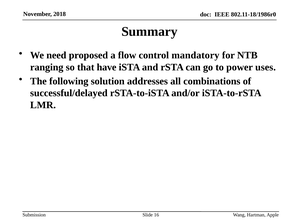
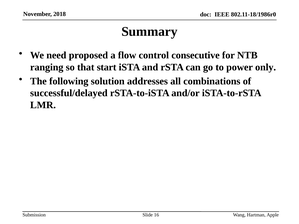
mandatory: mandatory -> consecutive (196, 55)
have: have -> start (107, 67)
uses: uses -> only (266, 67)
